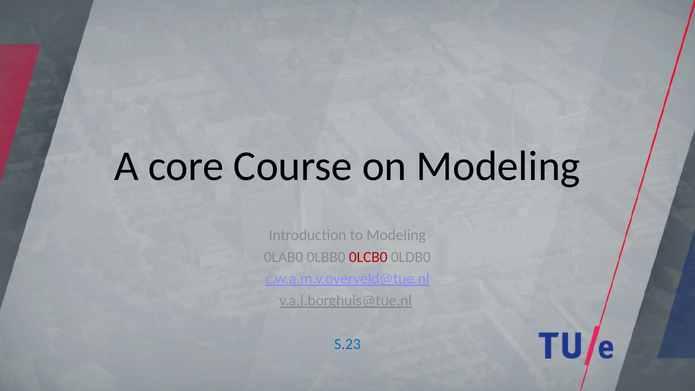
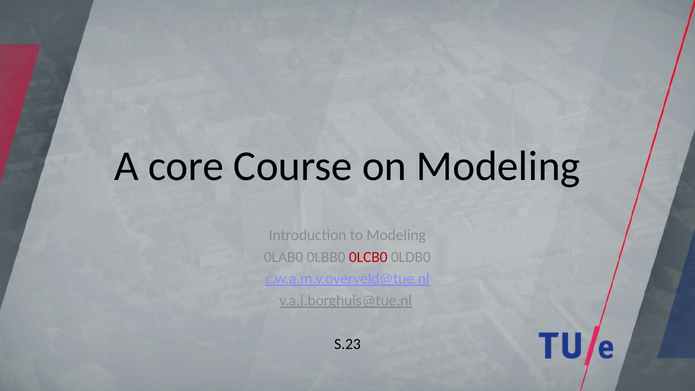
S.23 colour: blue -> black (348, 344)
